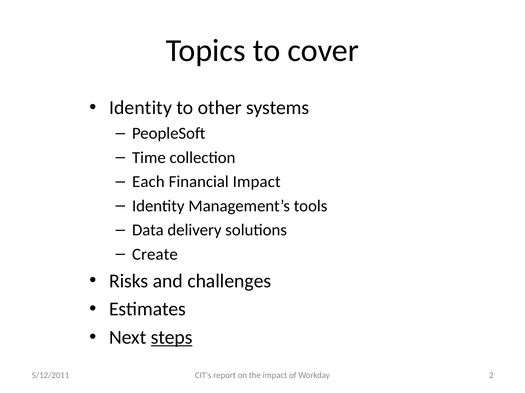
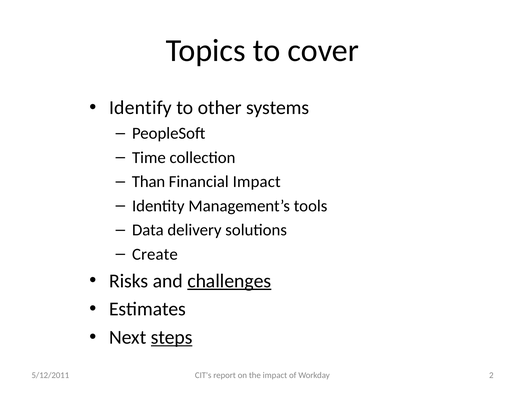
Identity: Identity -> Identify (140, 108)
Each: Each -> Than (149, 182)
challenges underline: none -> present (229, 281)
